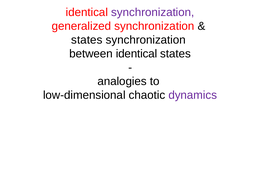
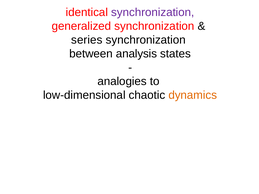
states: states -> series (87, 40)
between identical: identical -> analysis (136, 54)
dynamics colour: purple -> orange (193, 95)
